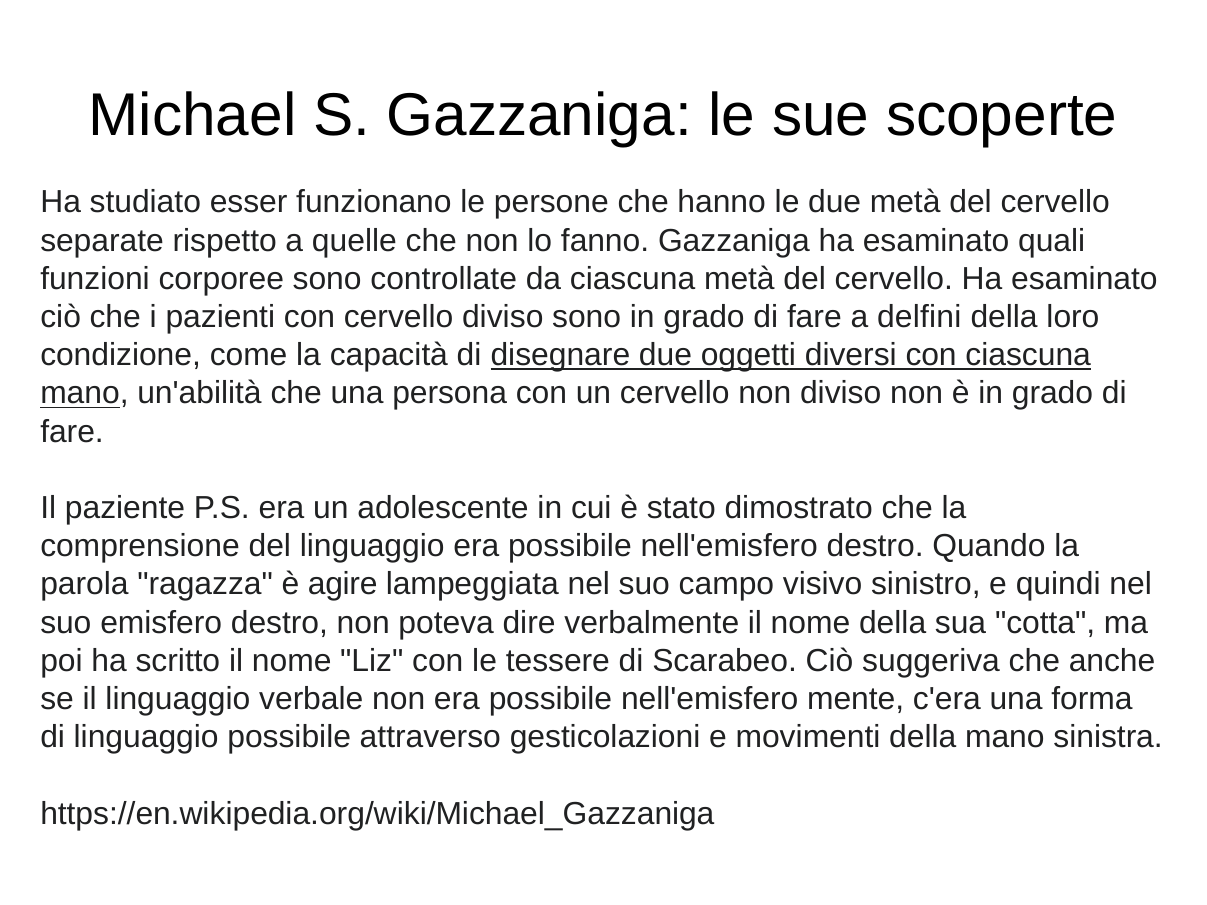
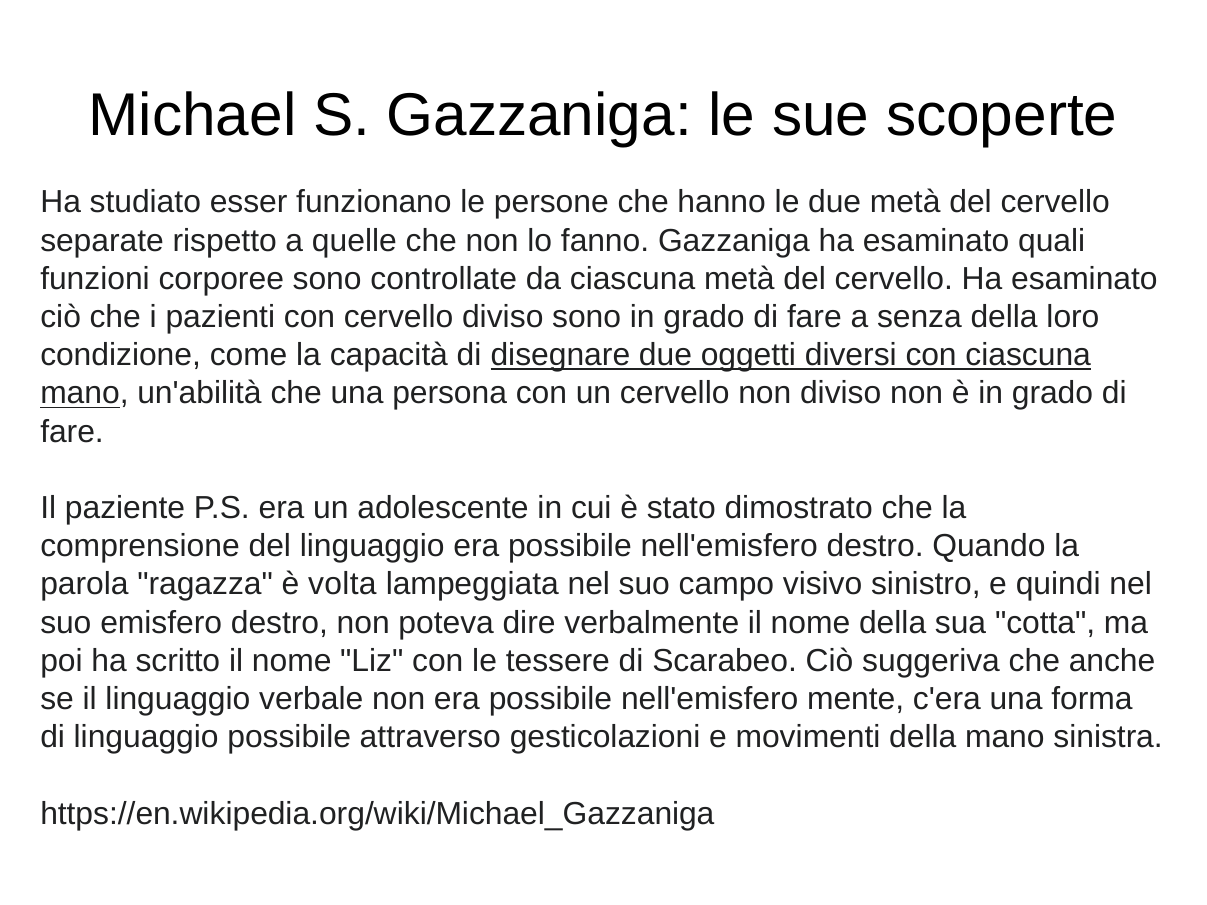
delfini: delfini -> senza (919, 317)
agire: agire -> volta (342, 585)
